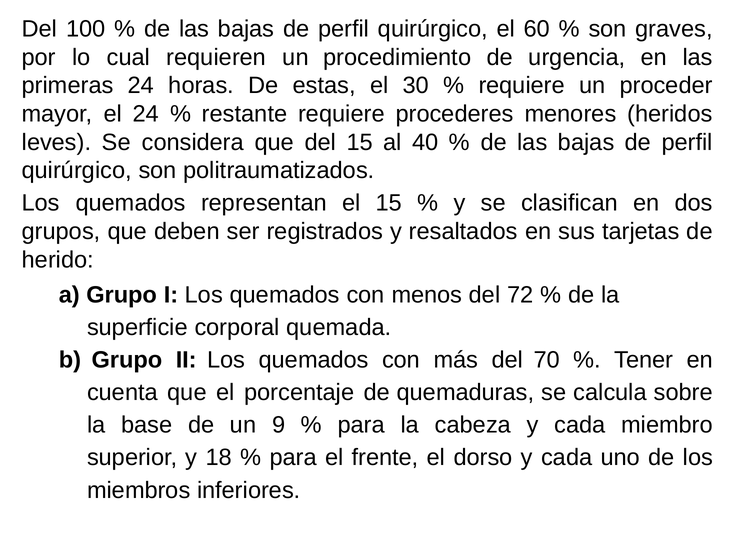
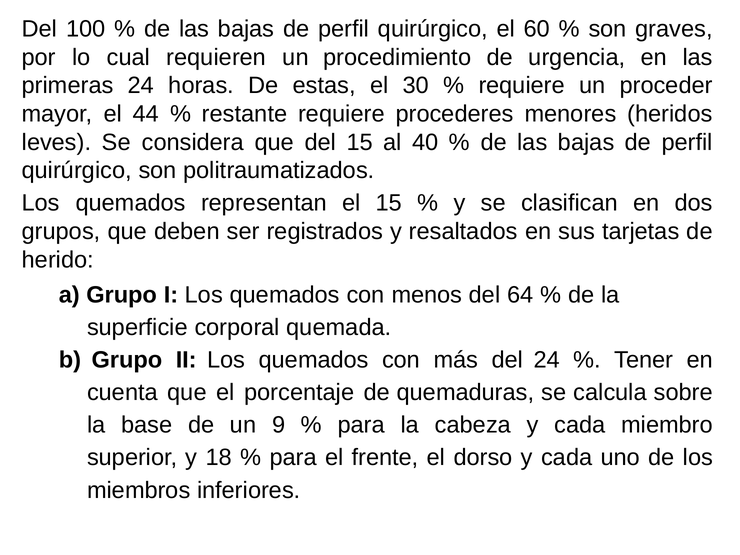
el 24: 24 -> 44 (146, 114)
72: 72 -> 64 (520, 295)
del 70: 70 -> 24 (547, 360)
